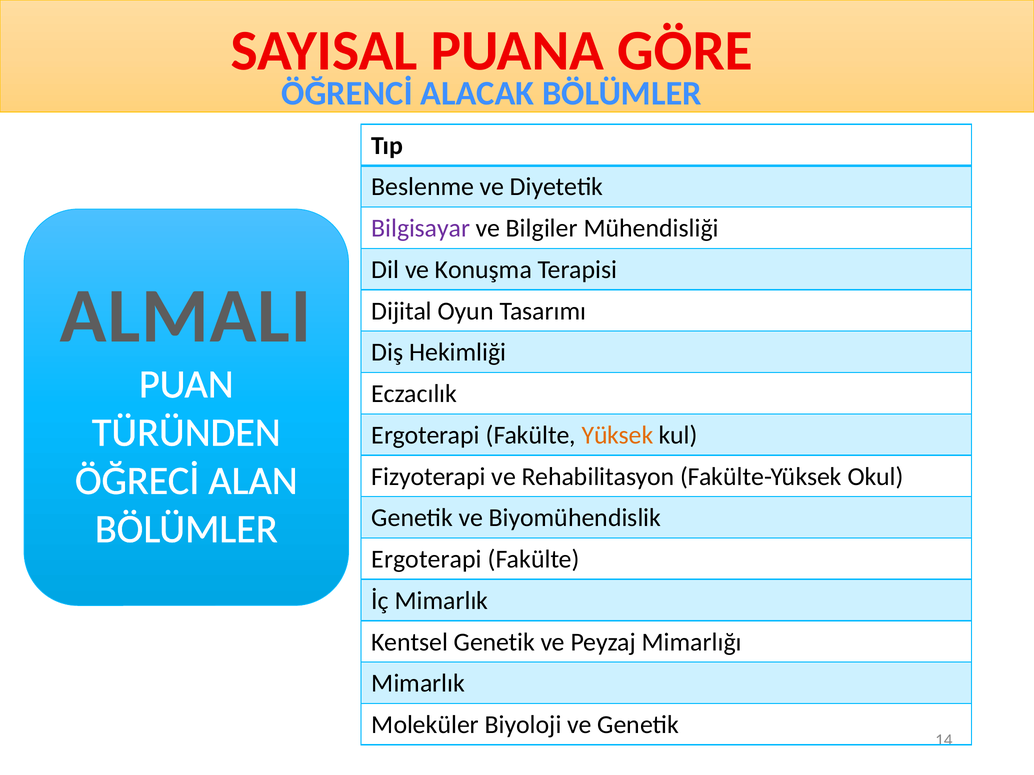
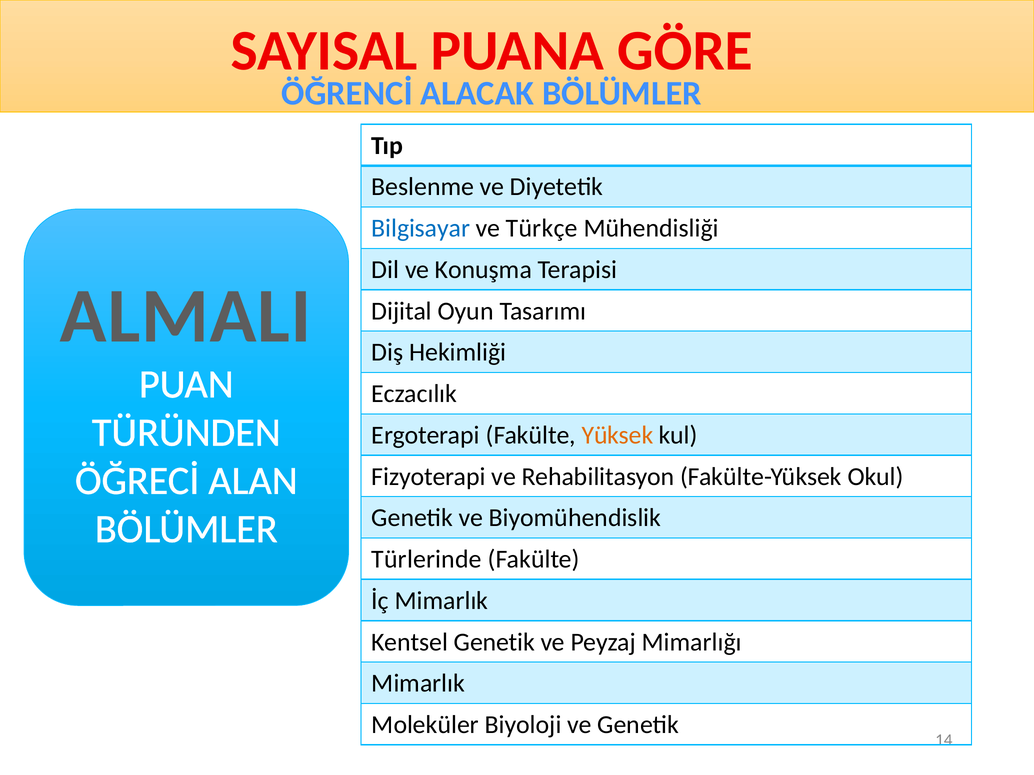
Bilgisayar colour: purple -> blue (421, 228)
Bilgiler: Bilgiler -> Türkçe (542, 228)
Ergoterapi: Ergoterapi -> Türlerinde (427, 560)
